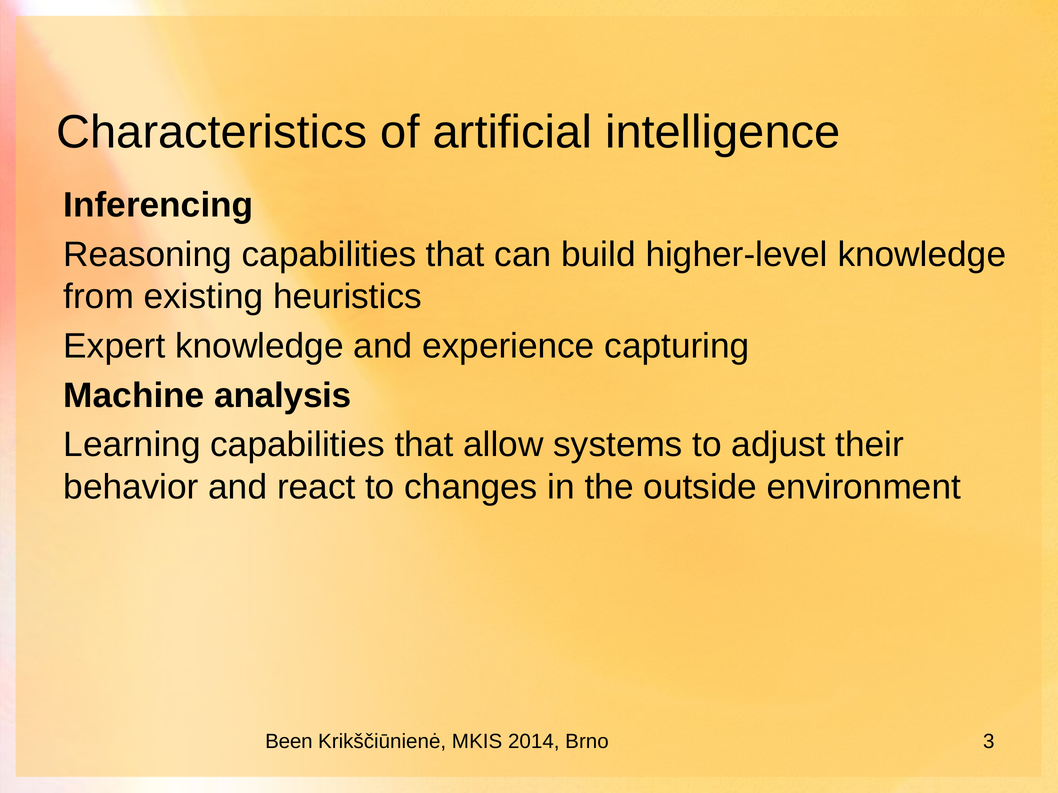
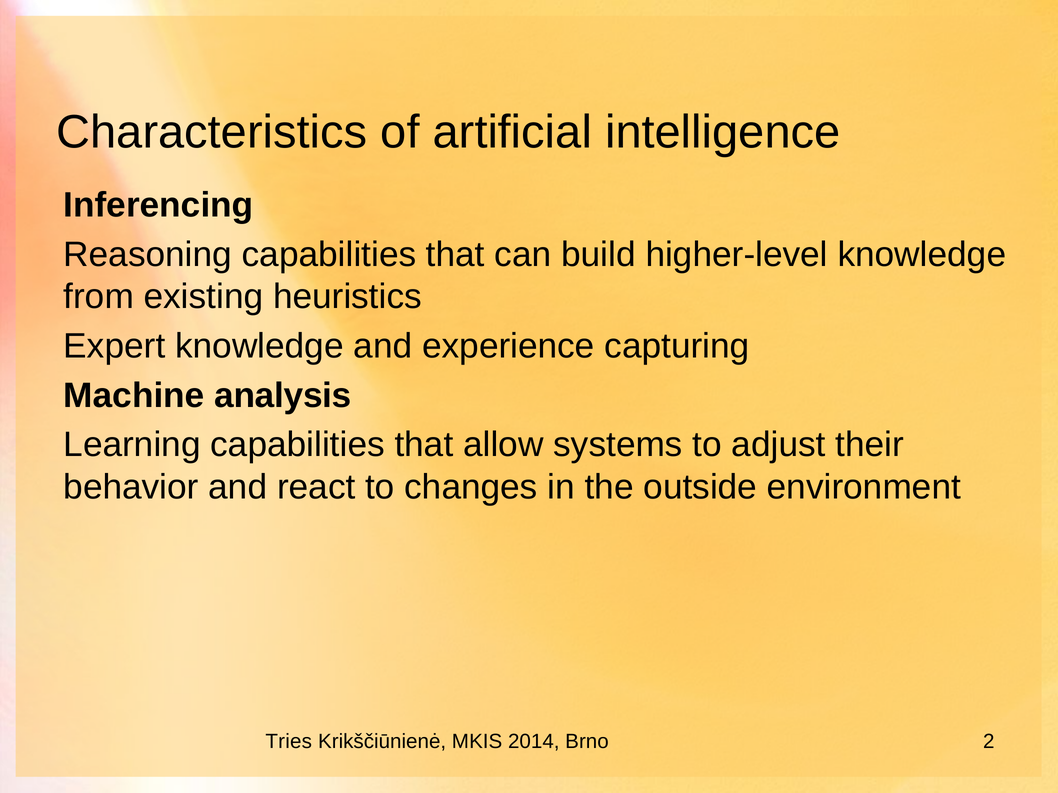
Been: Been -> Tries (289, 742)
3: 3 -> 2 (989, 742)
